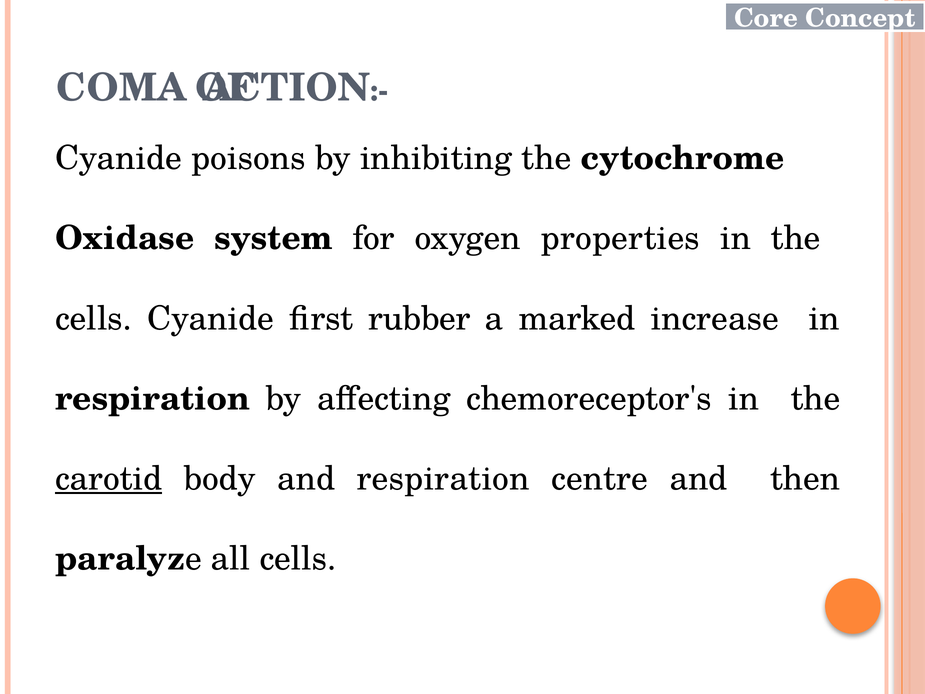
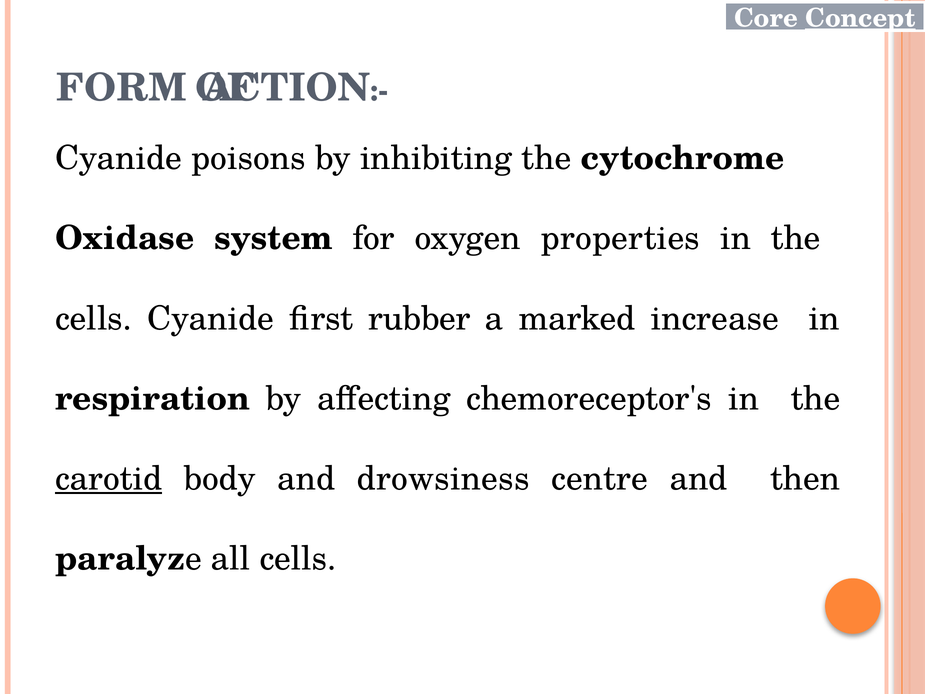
Concept underline: none -> present (860, 18)
COMA: COMA -> FORM (121, 88)
and respiration: respiration -> drowsiness (443, 479)
